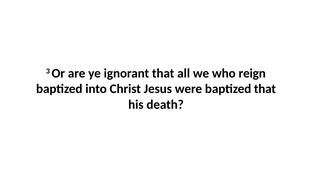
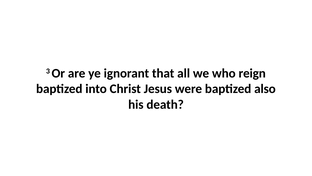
baptized that: that -> also (265, 89)
